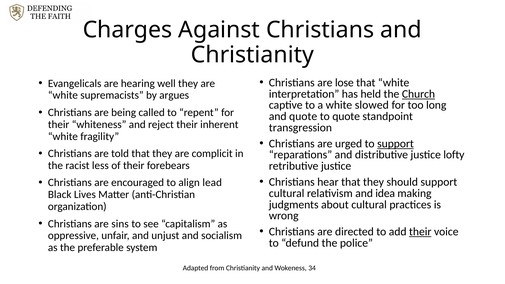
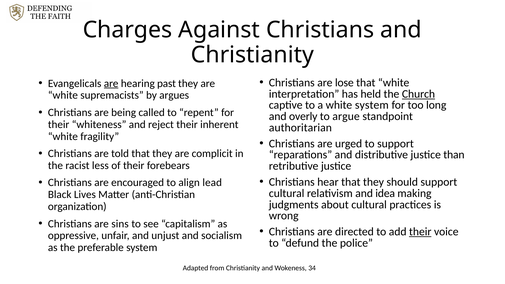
are underline: none -> present (111, 83)
well: well -> past (167, 83)
white slowed: slowed -> system (372, 105)
and quote: quote -> overly (303, 116)
to quote: quote -> argue (346, 116)
transgression: transgression -> authoritarian (300, 128)
support underline: present -> none (396, 144)
lofty: lofty -> than (454, 155)
